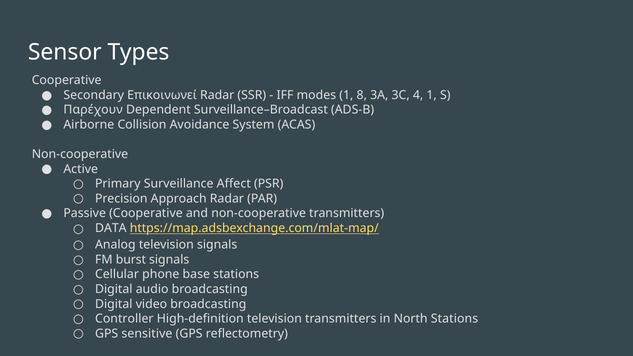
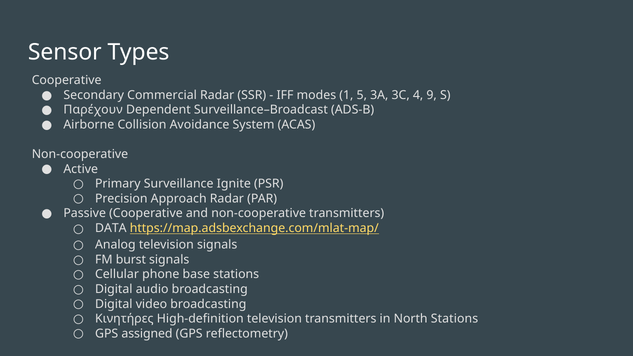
Επικοινωνεί: Επικοινωνεί -> Commercial (162, 95)
8: 8 -> 5 (362, 95)
4 1: 1 -> 9 (432, 95)
Affect: Affect -> Ignite (234, 184)
Controller: Controller -> Κινητήρες (124, 319)
sensitive: sensitive -> assigned (147, 334)
